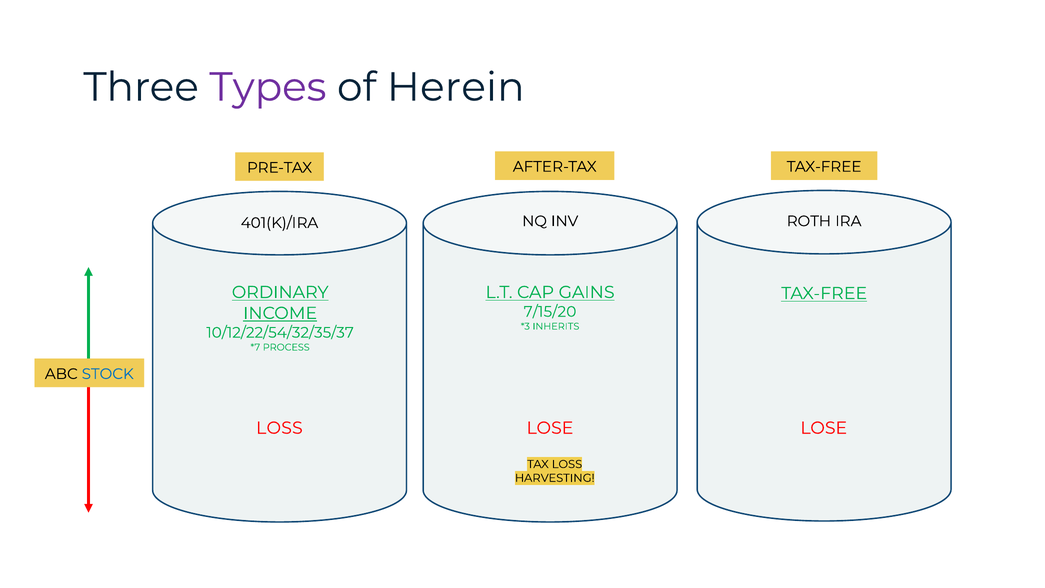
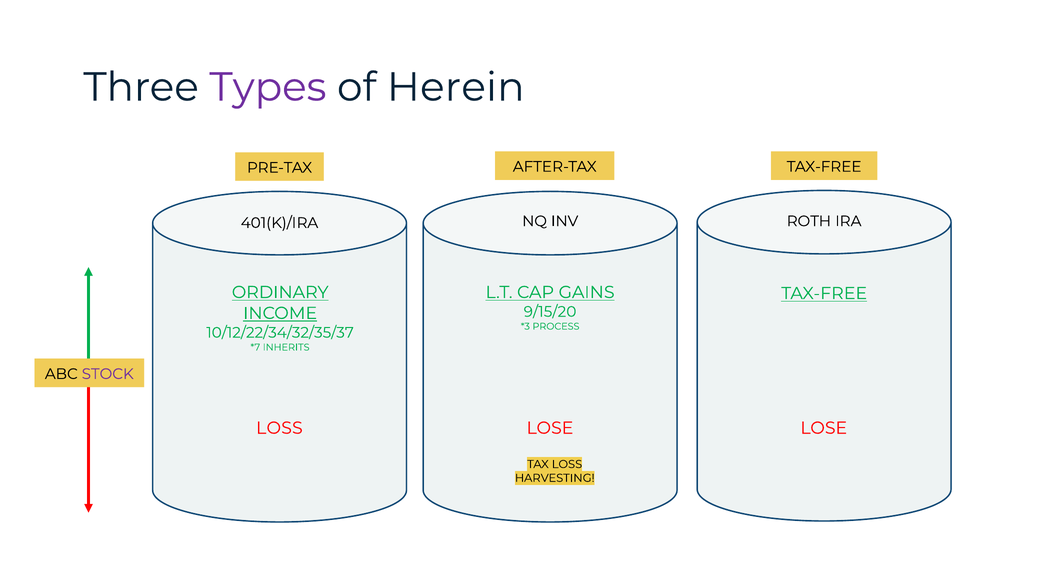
7/15/20: 7/15/20 -> 9/15/20 (550, 312)
INHERITS: INHERITS -> PROCESS (556, 326)
10/12/22/54/32/35/37: 10/12/22/54/32/35/37 -> 10/12/22/34/32/35/37 (280, 333)
PROCESS: PROCESS -> INHERITS (286, 347)
STOCK colour: blue -> purple (108, 374)
